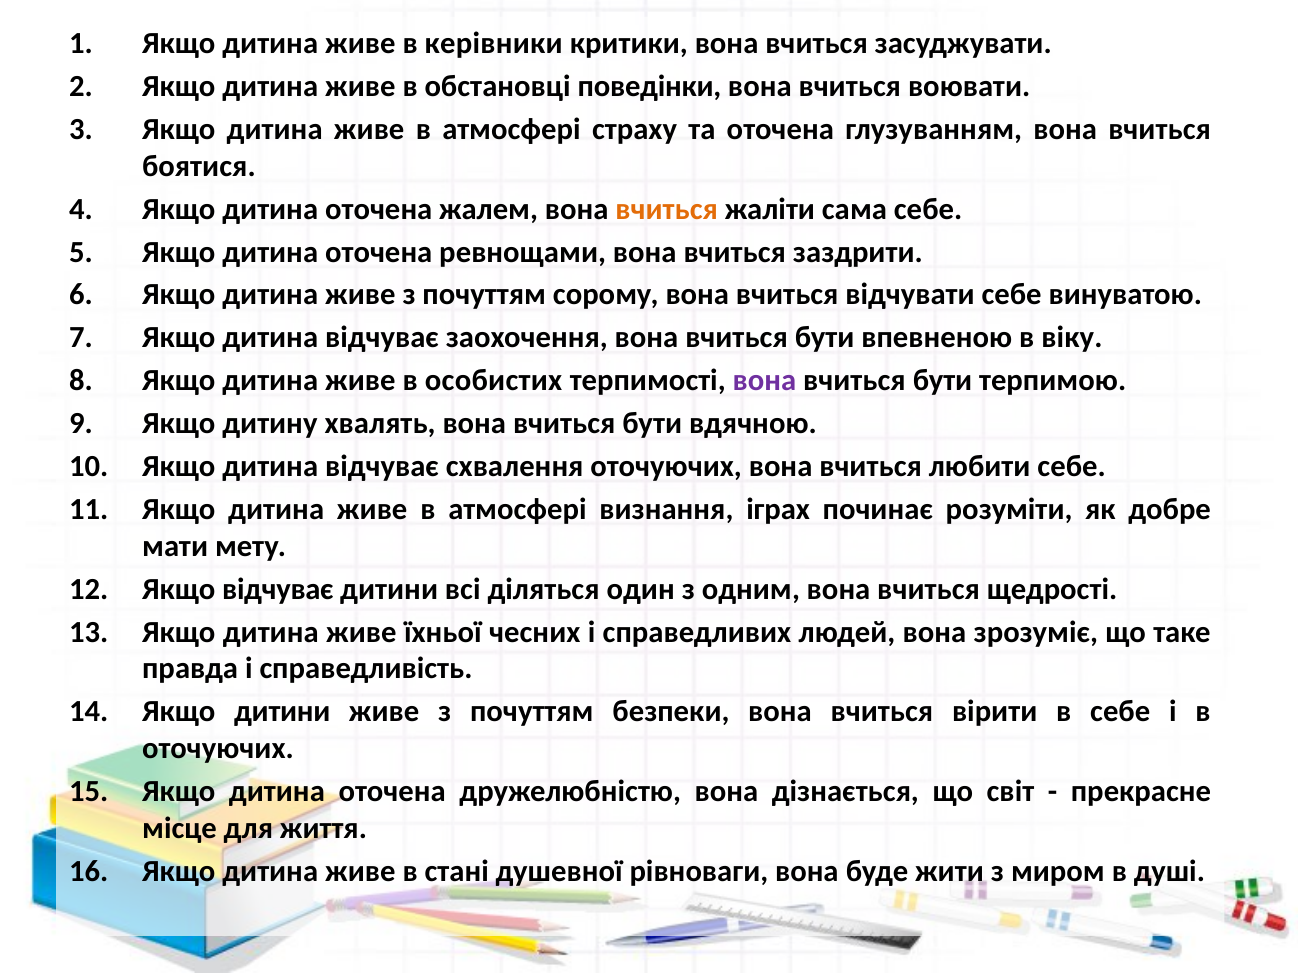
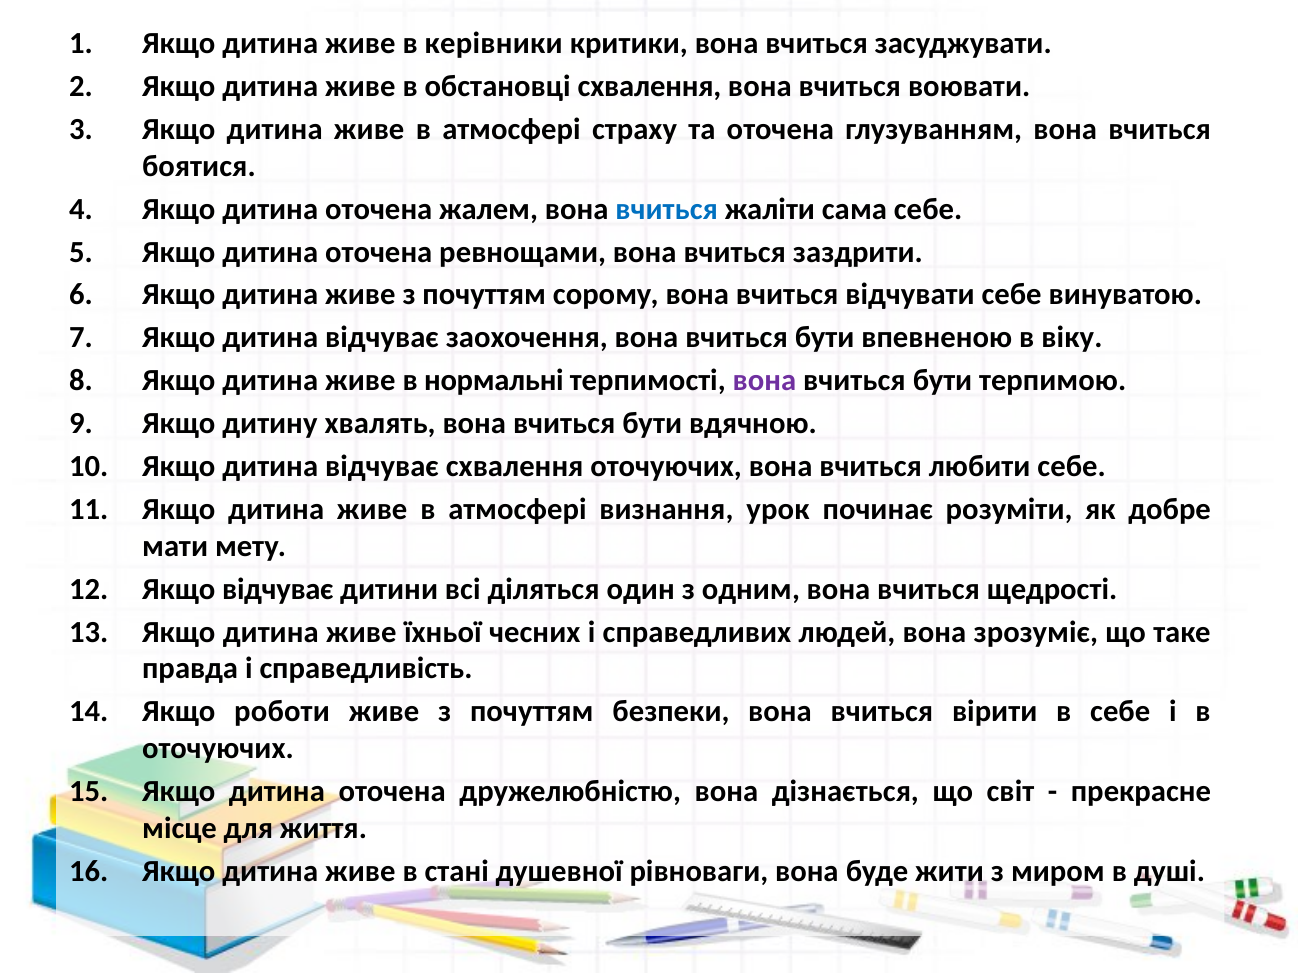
обстановці поведінки: поведінки -> схвалення (649, 87)
вчиться colour: orange -> blue (667, 209)
особистих: особистих -> нормальні (494, 381)
іграх: іграх -> урок (778, 510)
Якщо дитини: дитини -> роботи (282, 712)
